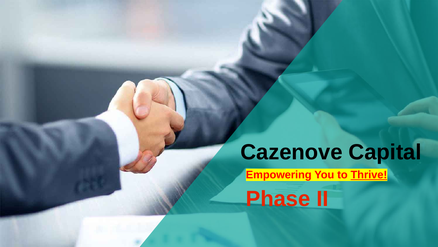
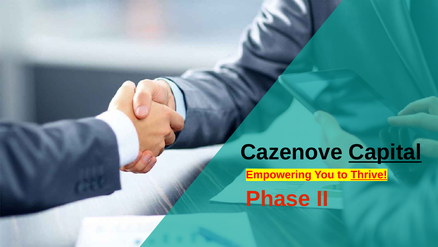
Capital underline: none -> present (385, 152)
